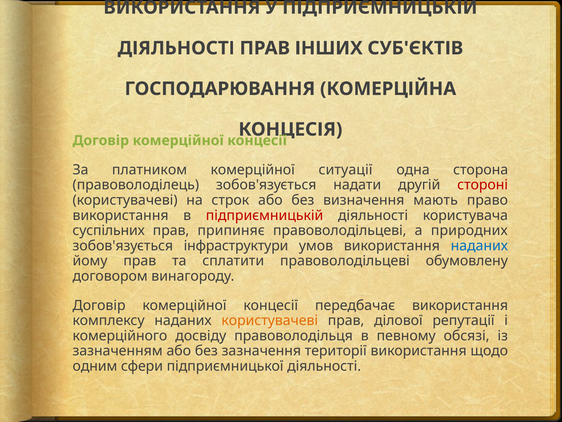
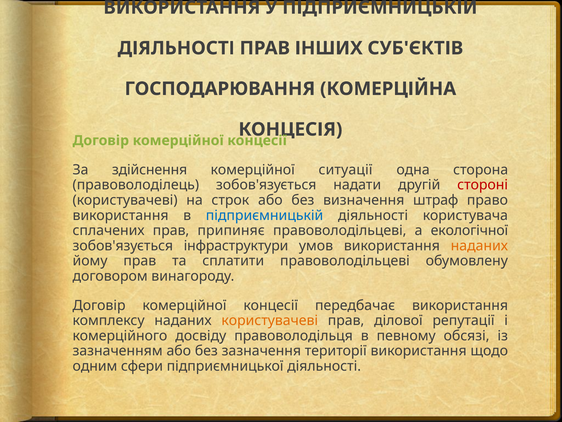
платником: платником -> здійснення (150, 170)
мають: мають -> штраф (436, 200)
підприємницькій colour: red -> blue (265, 215)
суспільних: суспільних -> сплачених (109, 230)
природних: природних -> екологічної (469, 230)
наданих colour: blue -> orange (479, 245)
